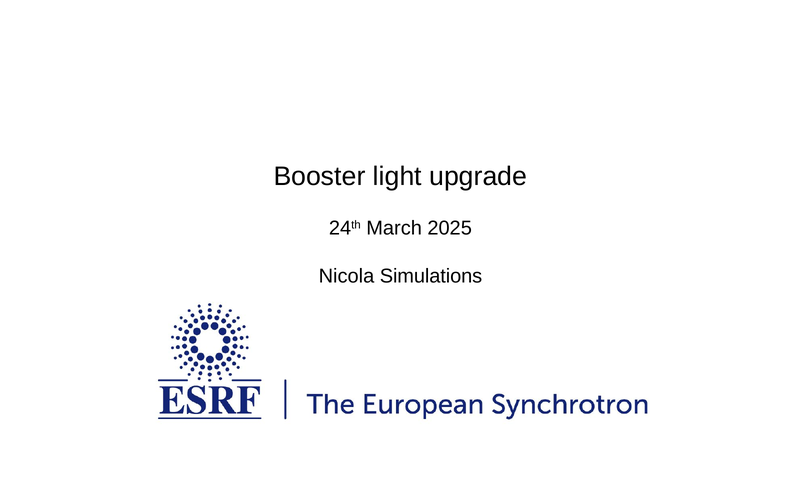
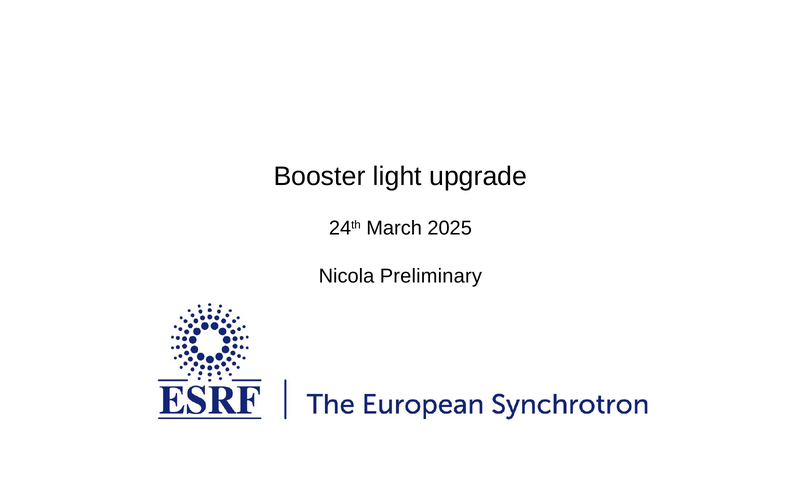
Simulations: Simulations -> Preliminary (431, 276)
